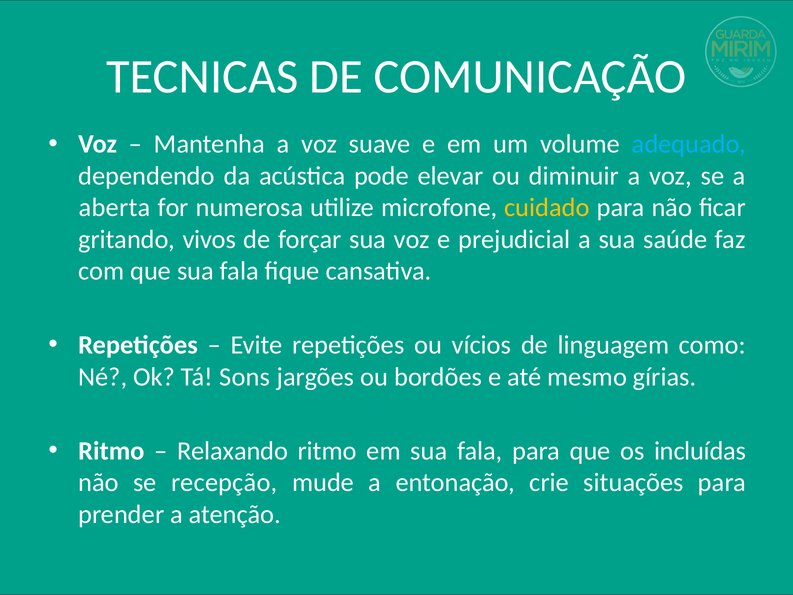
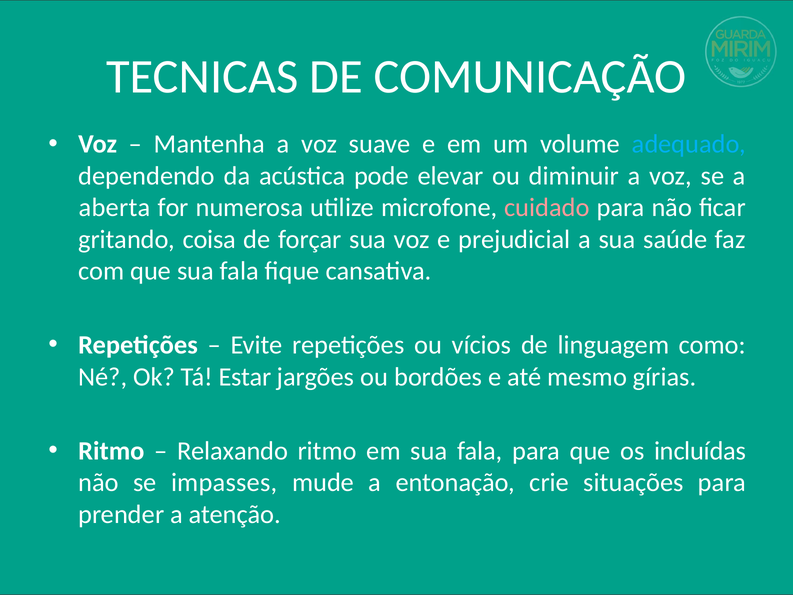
cuidado colour: yellow -> pink (547, 208)
vivos: vivos -> coisa (209, 239)
Sons: Sons -> Estar (245, 377)
recepção: recepção -> impasses (224, 482)
